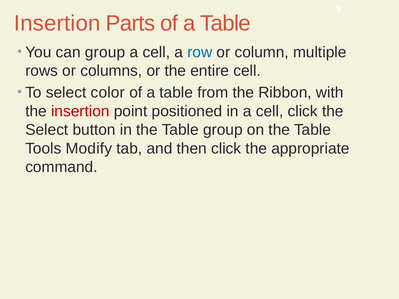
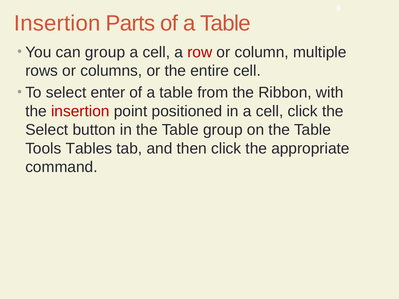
row colour: blue -> red (200, 52)
color: color -> enter (108, 93)
Modify: Modify -> Tables (89, 149)
